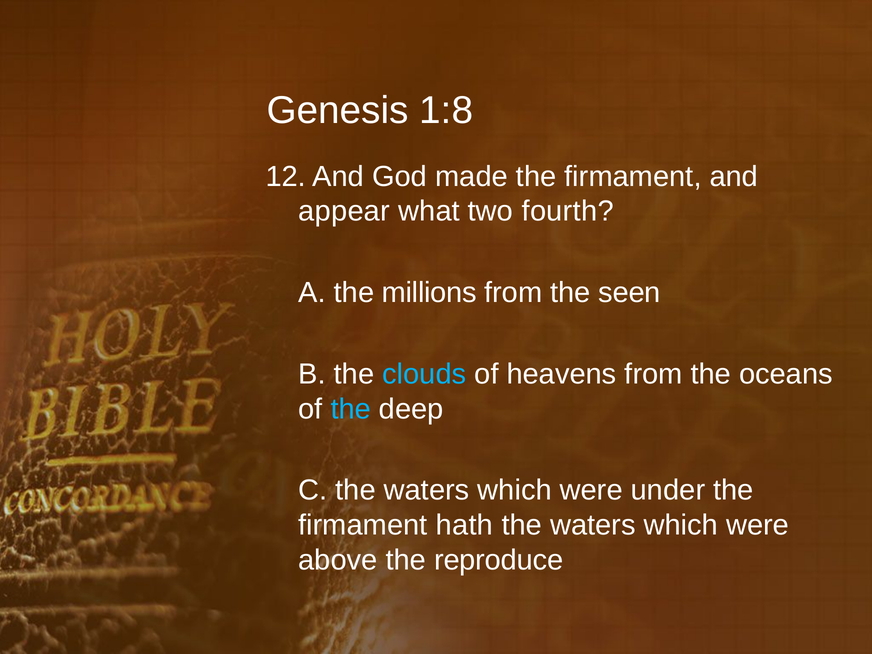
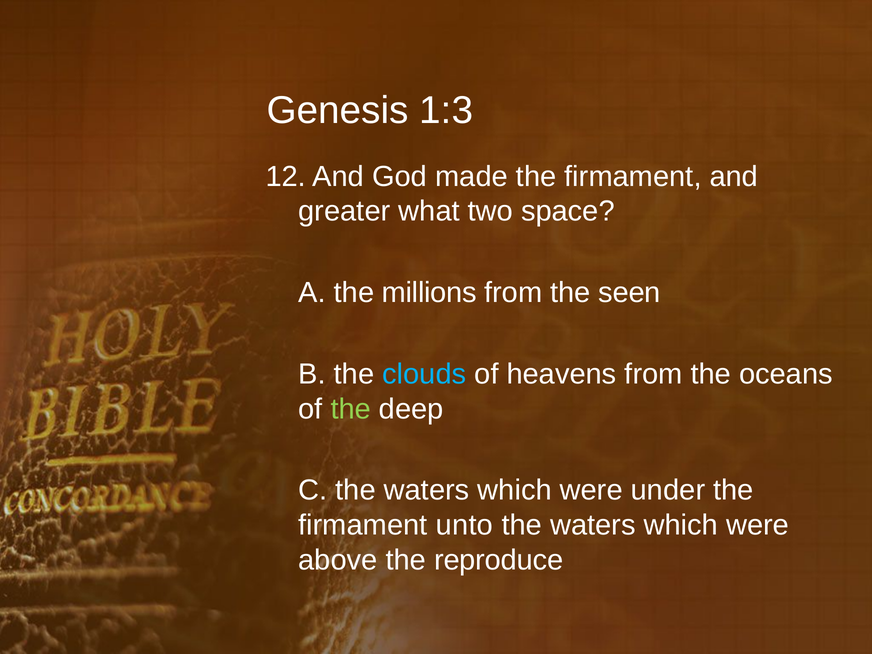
1:8: 1:8 -> 1:3 (446, 110)
appear: appear -> greater (344, 211)
fourth: fourth -> space (568, 211)
the colour: light blue -> light green (351, 409)
hath: hath -> unto (464, 525)
